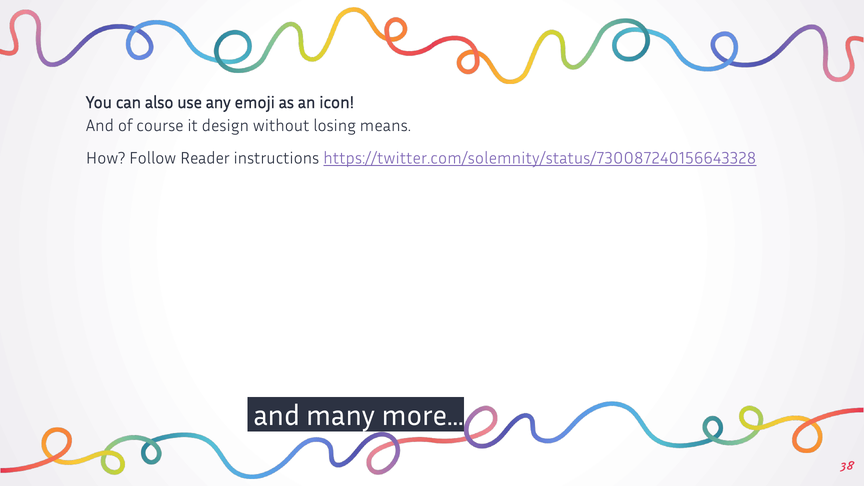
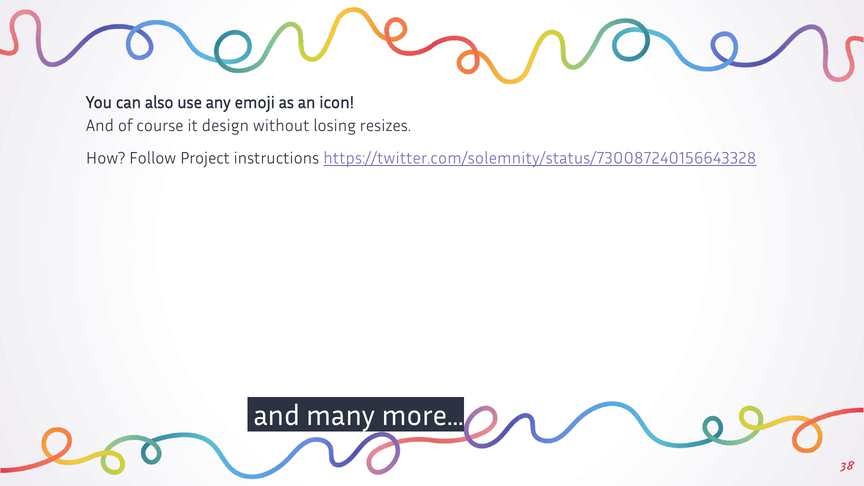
means: means -> resizes (385, 126)
Reader: Reader -> Project (205, 158)
